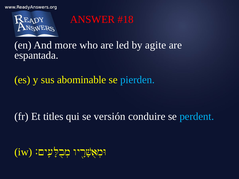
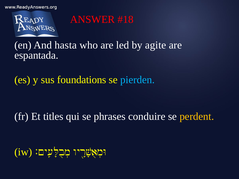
more: more -> hasta (66, 45)
abominable: abominable -> foundations (82, 80)
versión: versión -> phrases (110, 117)
perdent colour: light blue -> yellow (197, 117)
